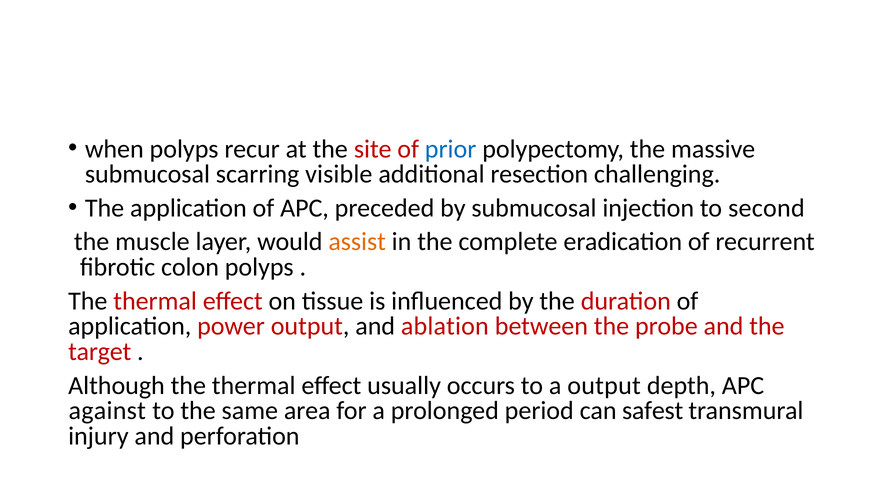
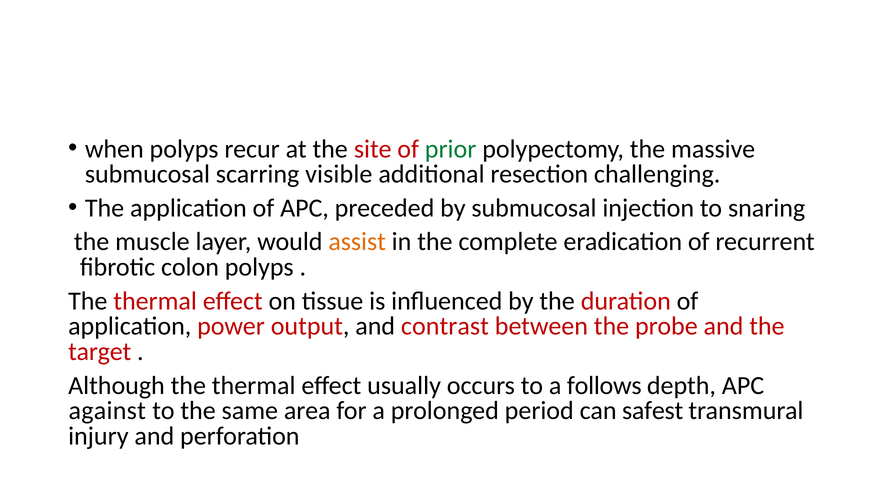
prior colour: blue -> green (451, 149)
second: second -> snaring (767, 208)
ablation: ablation -> contrast (445, 326)
a output: output -> follows (604, 385)
